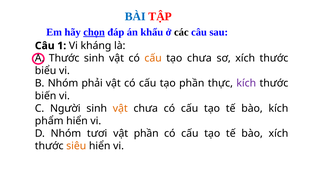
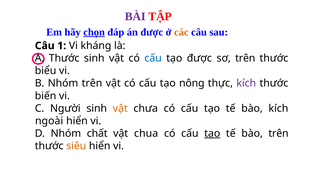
BÀI colour: blue -> purple (135, 17)
án khẩu: khẩu -> được (152, 32)
các colour: black -> orange (181, 32)
cấu colour: orange -> blue (153, 58)
tạo chưa: chưa -> được (199, 58)
sơ xích: xích -> trên (245, 58)
Nhóm phải: phải -> trên (92, 83)
tạo phần: phần -> nông (192, 83)
phẩm: phẩm -> ngoài (49, 121)
tươi: tươi -> chất (97, 133)
vật phần: phần -> chua (146, 133)
tạo underline: none -> present (212, 133)
bào xích: xích -> trên (279, 133)
